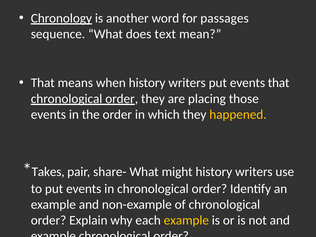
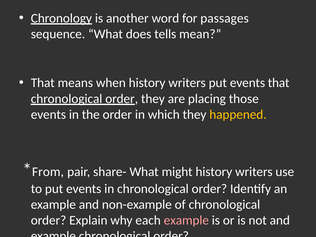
text: text -> tells (165, 34)
Takes: Takes -> From (48, 172)
example colour: yellow -> pink (186, 220)
